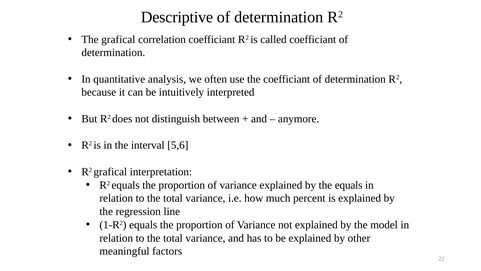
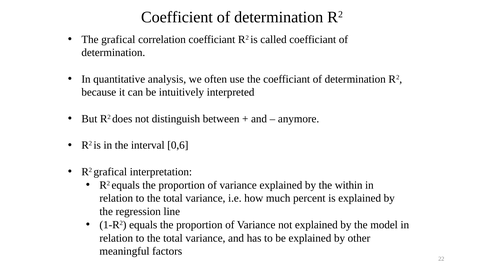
Descriptive: Descriptive -> Coefficient (177, 17)
5,6: 5,6 -> 0,6 (178, 145)
the equals: equals -> within (349, 185)
